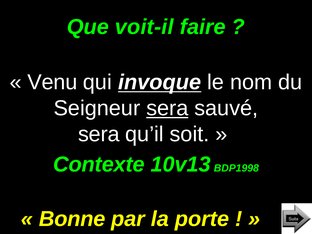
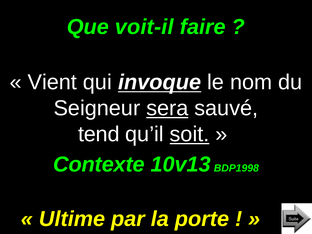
Venu: Venu -> Vient (52, 82)
sera: sera -> tend (99, 134)
soit underline: none -> present (190, 134)
Bonne: Bonne -> Ultime (72, 219)
